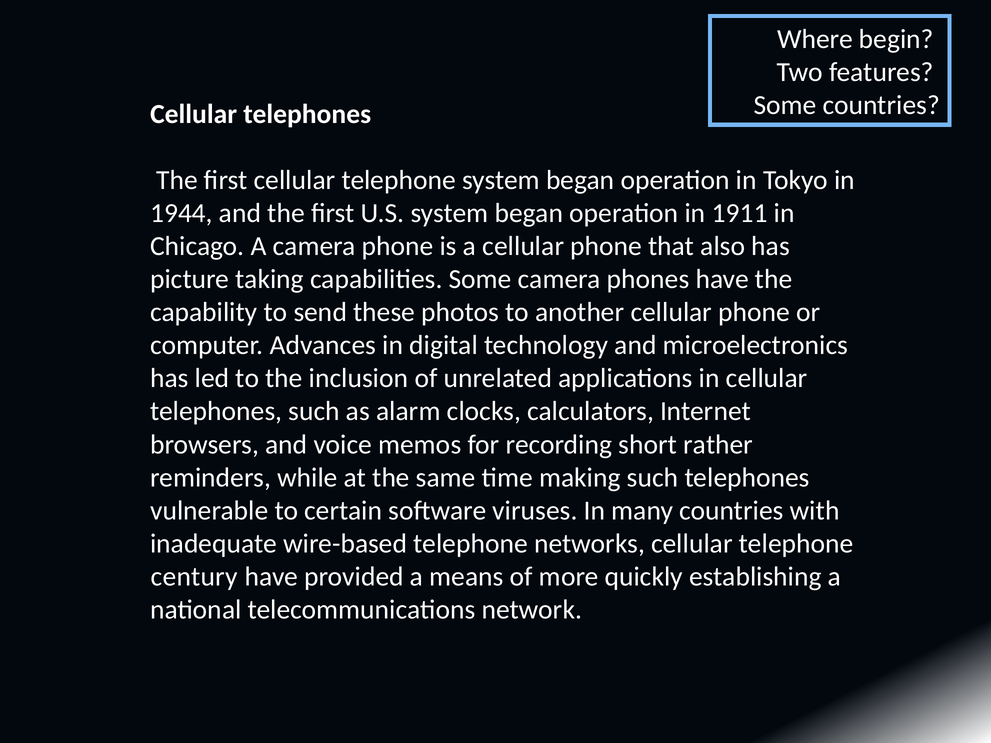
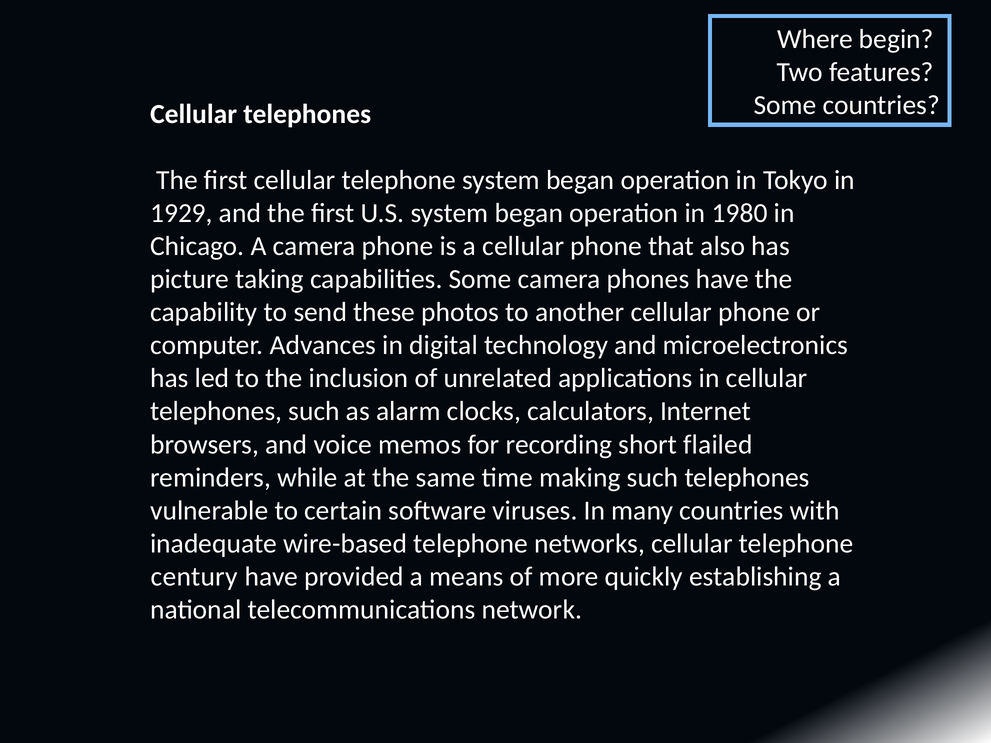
1944: 1944 -> 1929 (181, 213)
1911: 1911 -> 1980 (740, 213)
rather: rather -> flailed (718, 445)
